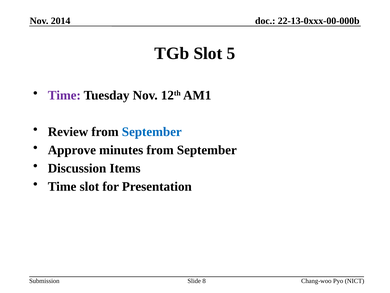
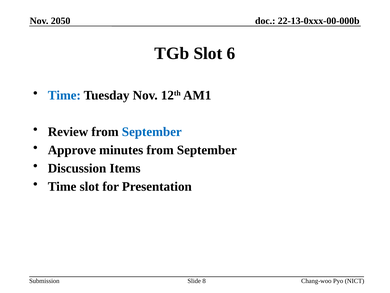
2014: 2014 -> 2050 (61, 21)
5: 5 -> 6 (231, 53)
Time colour: purple -> blue (64, 95)
